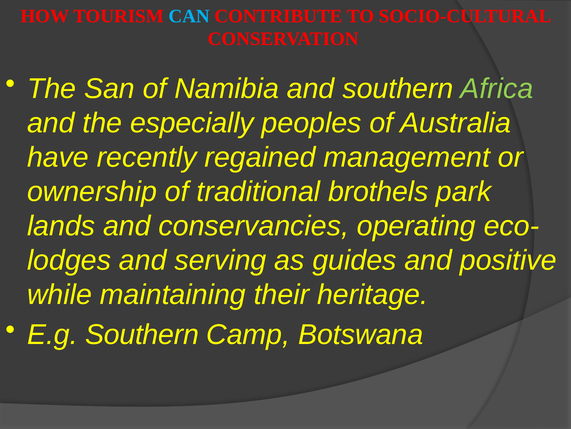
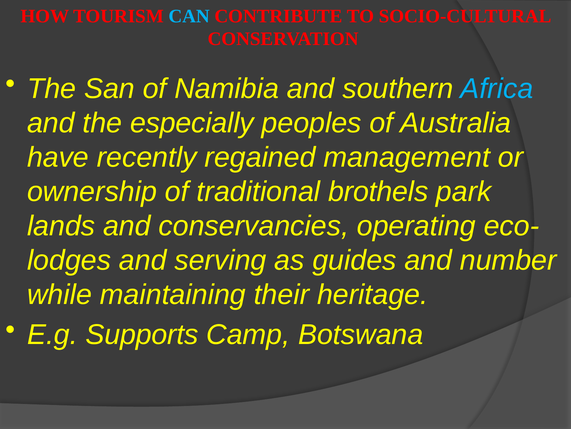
Africa colour: light green -> light blue (497, 89)
positive: positive -> number (508, 260)
E.g Southern: Southern -> Supports (142, 334)
